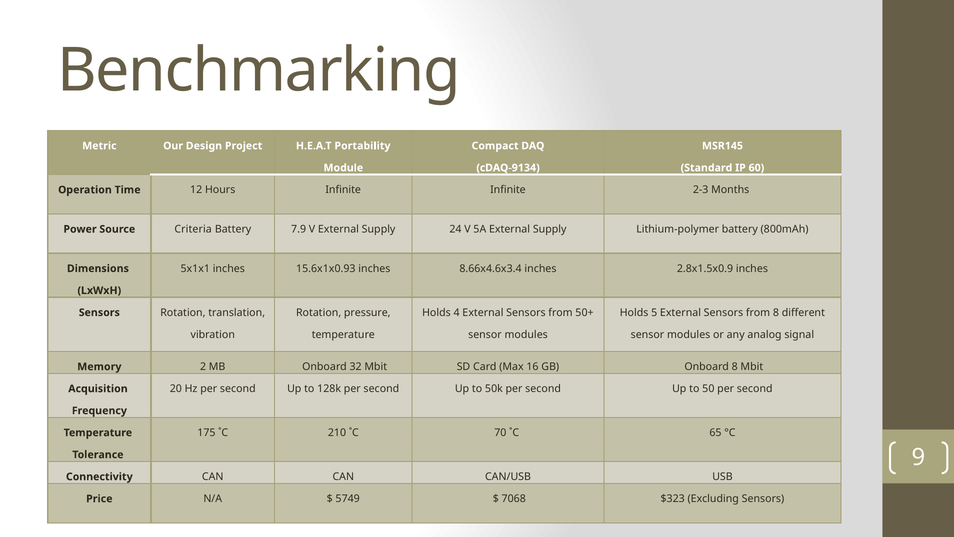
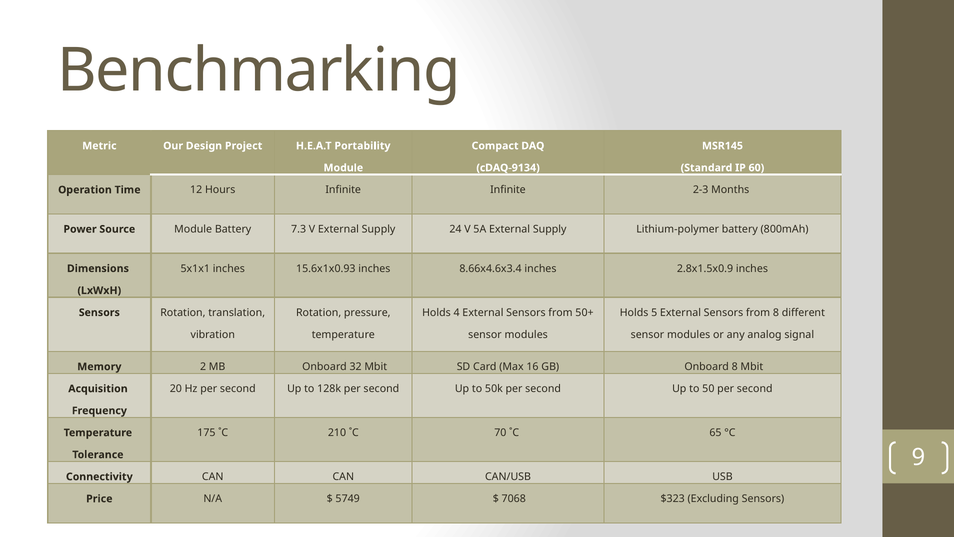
Source Criteria: Criteria -> Module (193, 229)
7.9: 7.9 -> 7.3 (299, 229)
